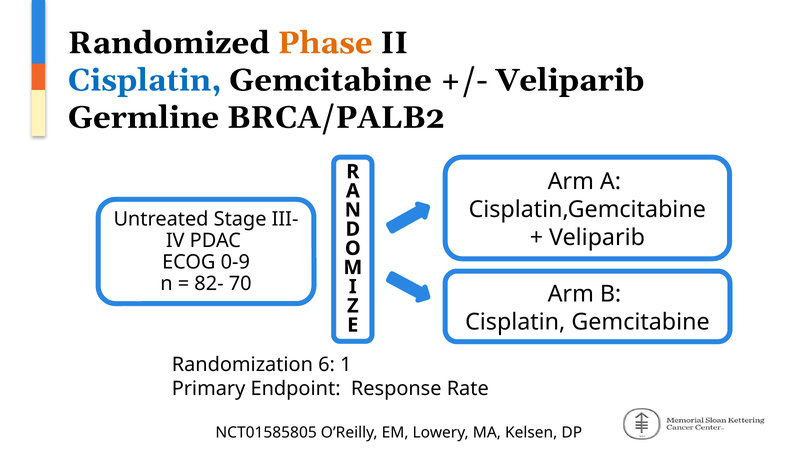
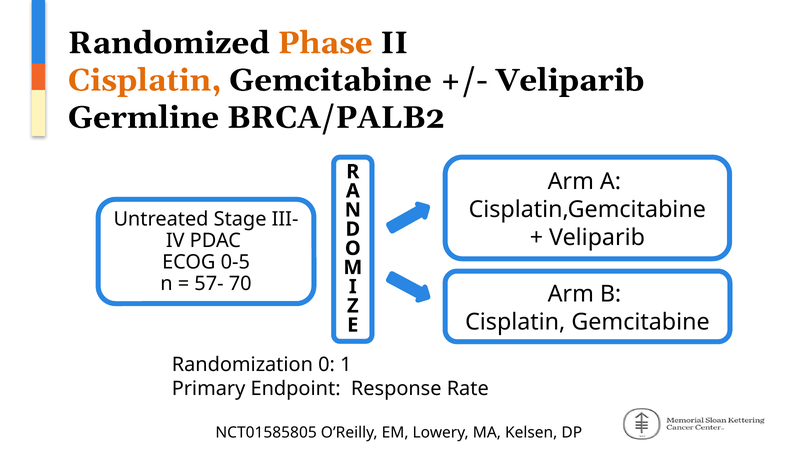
Cisplatin colour: blue -> orange (145, 80)
0-9: 0-9 -> 0-5 (235, 262)
82-: 82- -> 57- (209, 284)
6: 6 -> 0 (327, 364)
